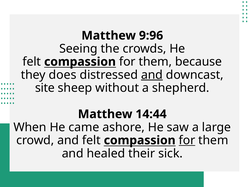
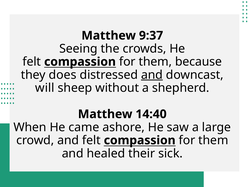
9:96: 9:96 -> 9:37 (151, 36)
site: site -> will (45, 88)
14:44: 14:44 -> 14:40 (151, 114)
for underline: present -> none (187, 140)
